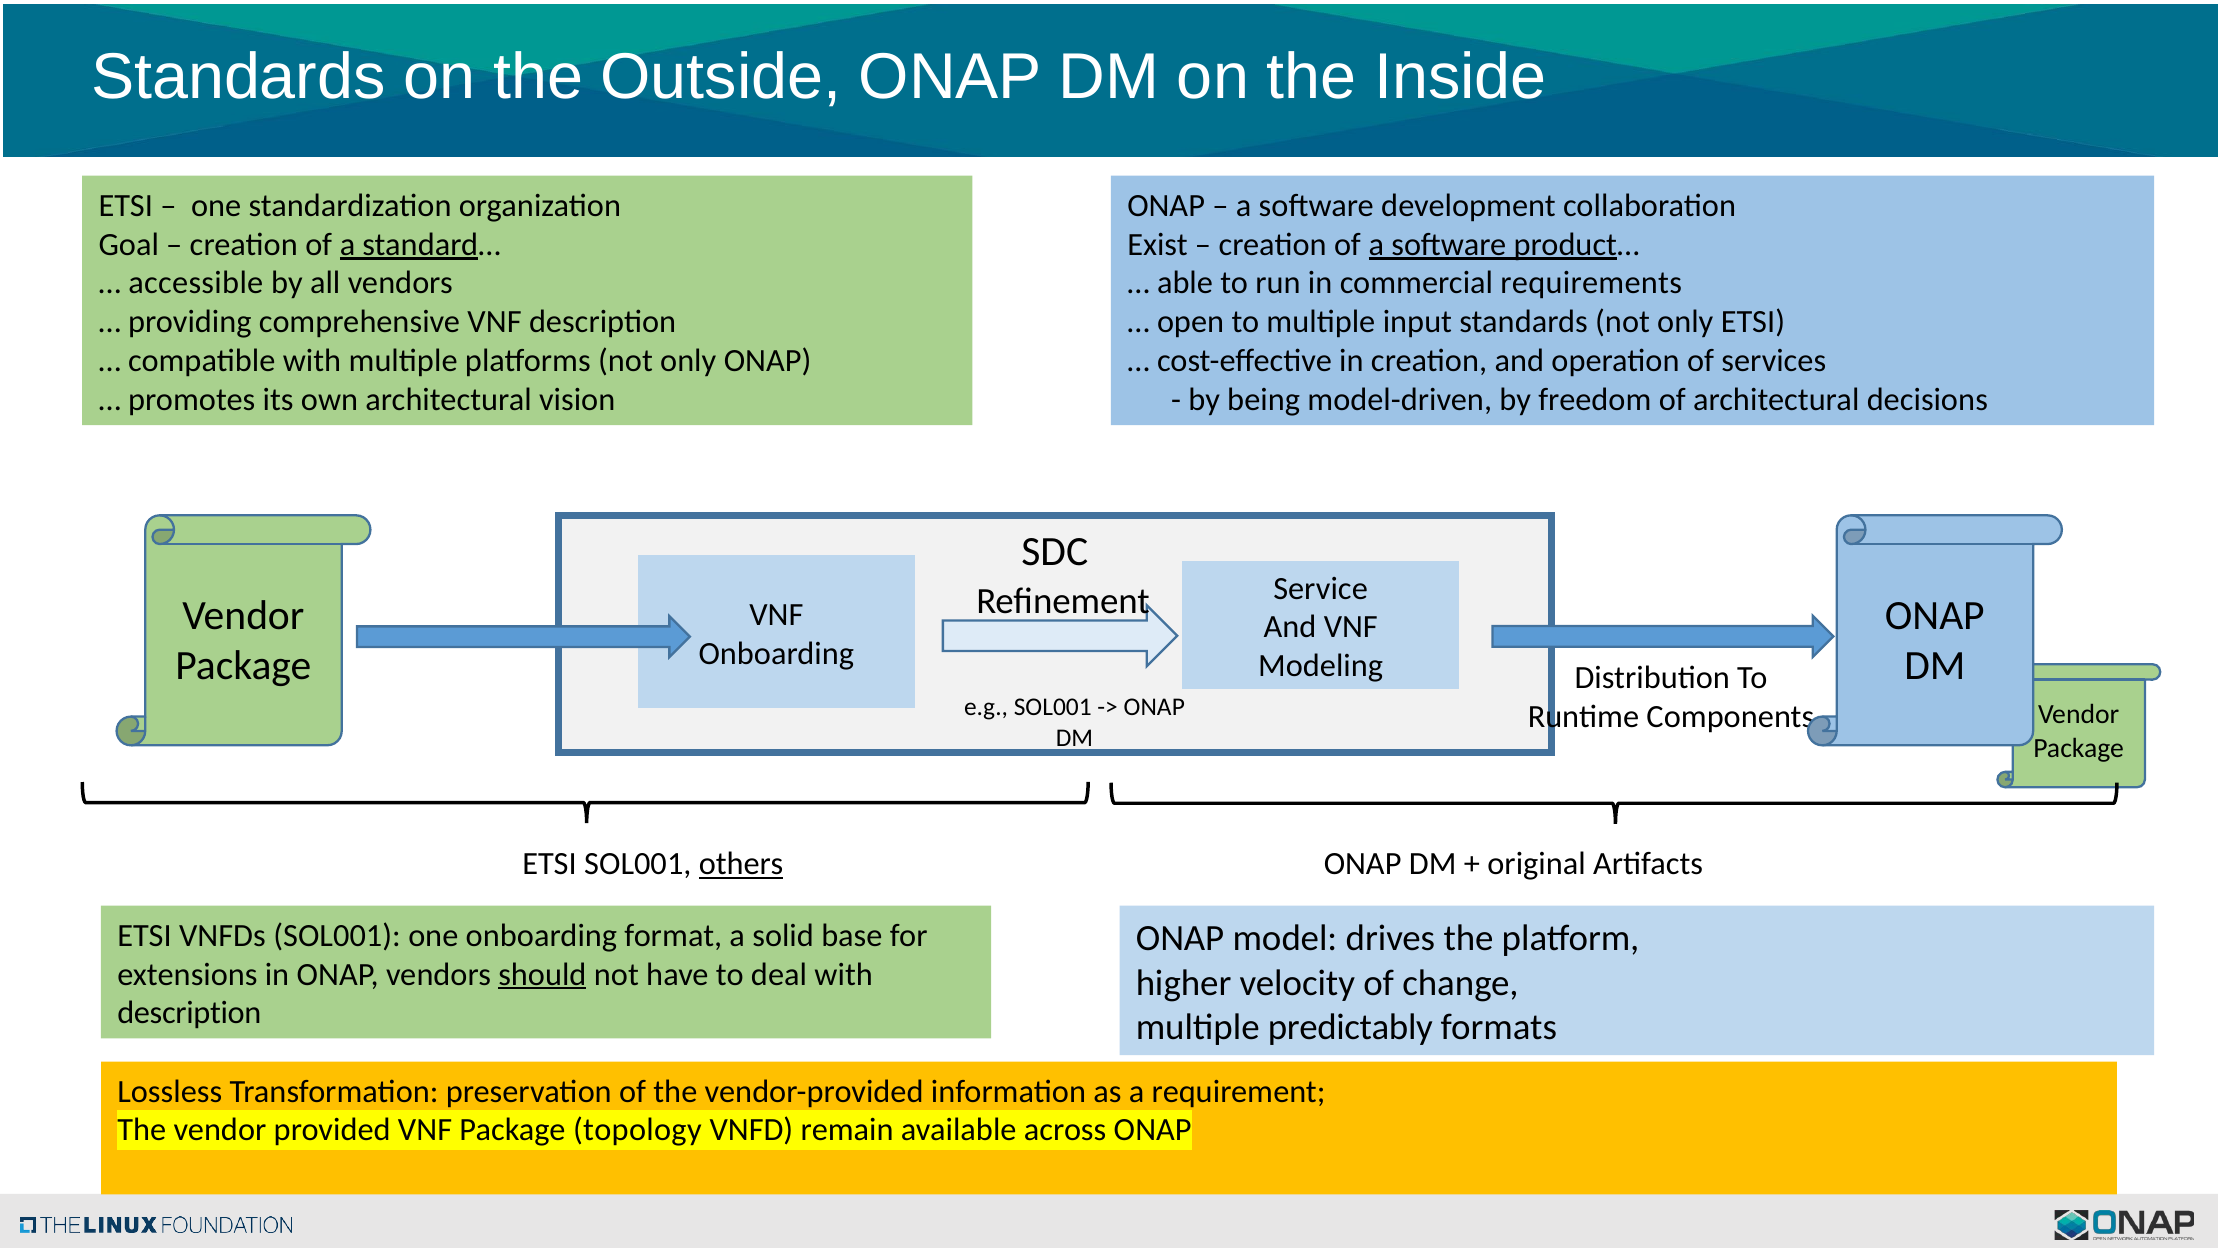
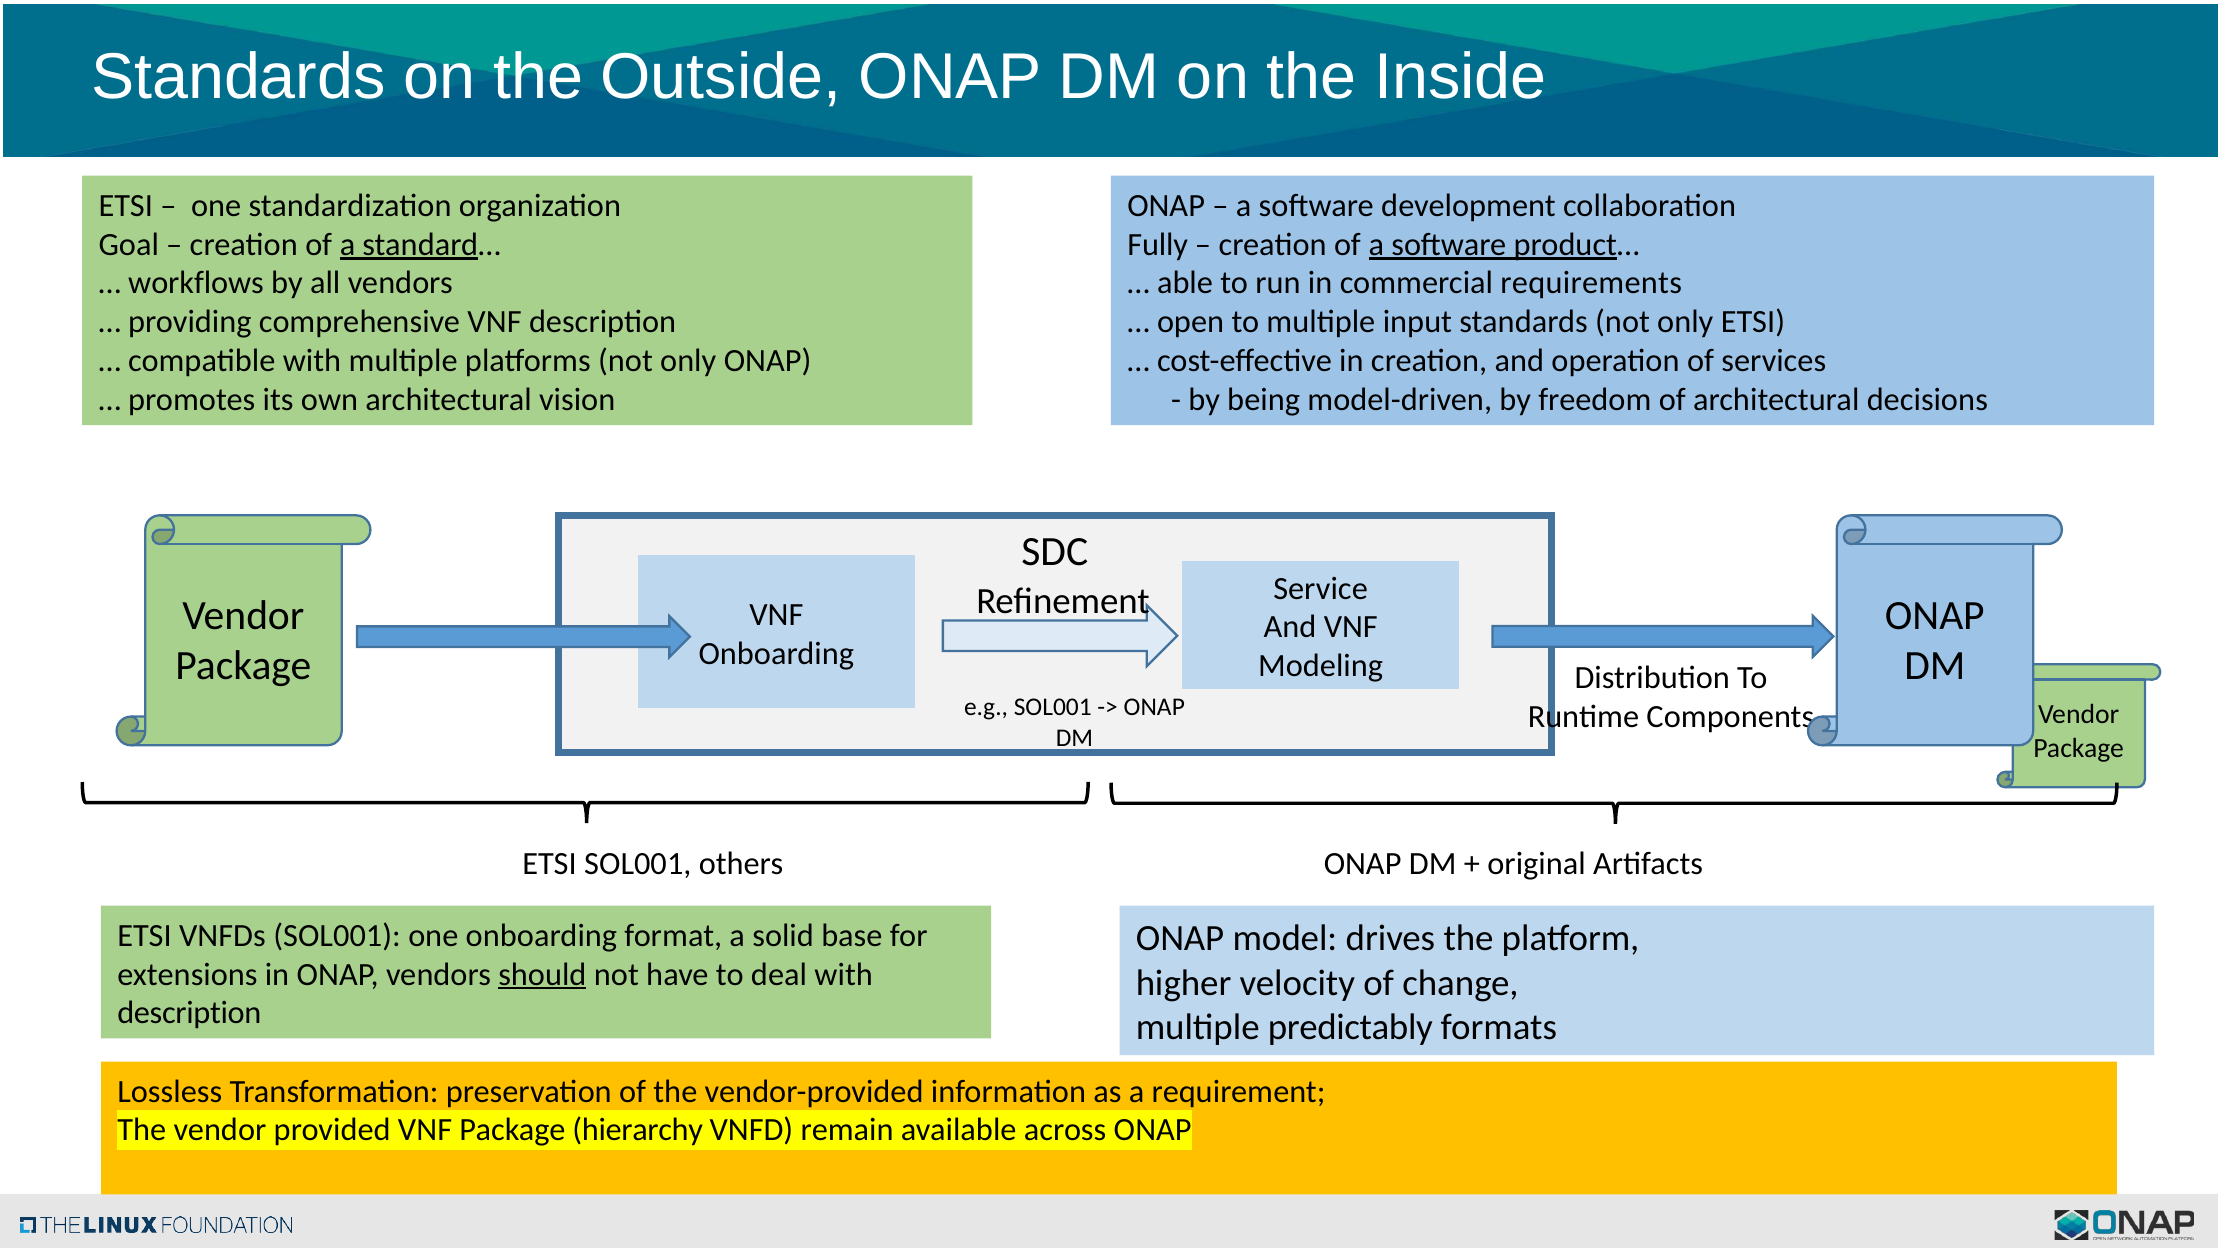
Exist: Exist -> Fully (1158, 244)
accessible: accessible -> workflows (196, 283)
others underline: present -> none (741, 864)
topology: topology -> hierarchy (638, 1130)
